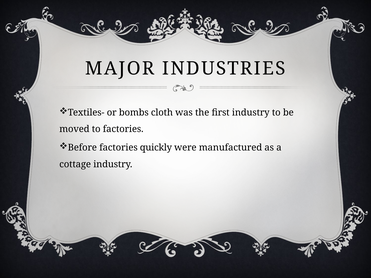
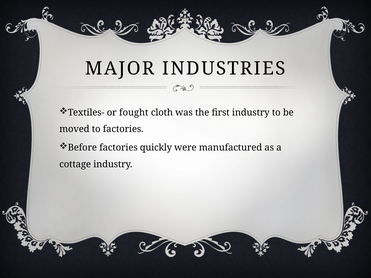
bombs: bombs -> fought (134, 113)
